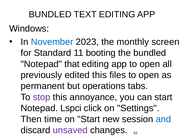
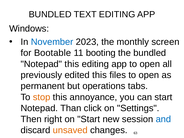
Standard: Standard -> Bootable (53, 53)
Notepad that: that -> this (72, 64)
stop colour: purple -> orange (42, 97)
Lspci: Lspci -> Than (71, 108)
time: time -> right (53, 119)
unsaved colour: purple -> orange (70, 130)
